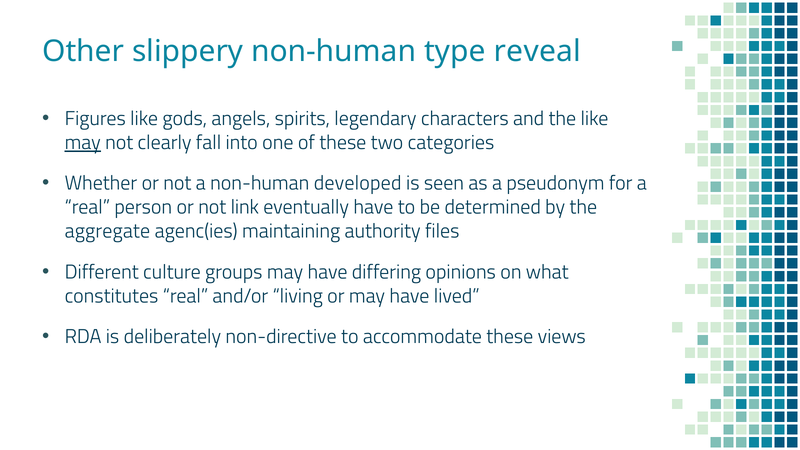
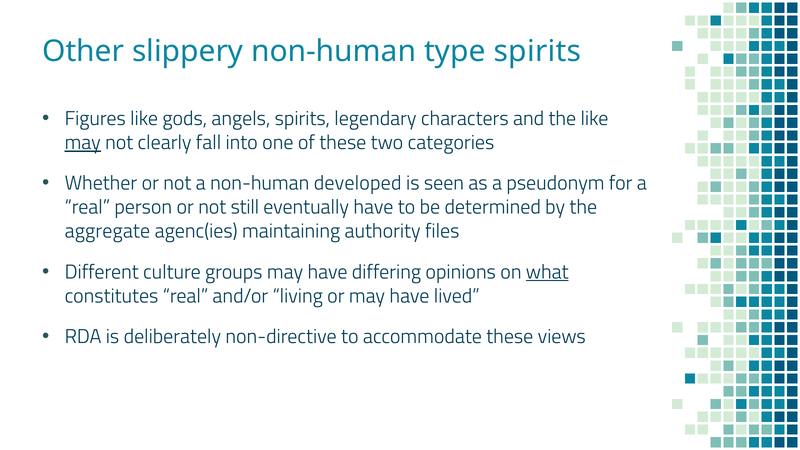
type reveal: reveal -> spirits (537, 51)
link: link -> still (245, 207)
what underline: none -> present (547, 272)
